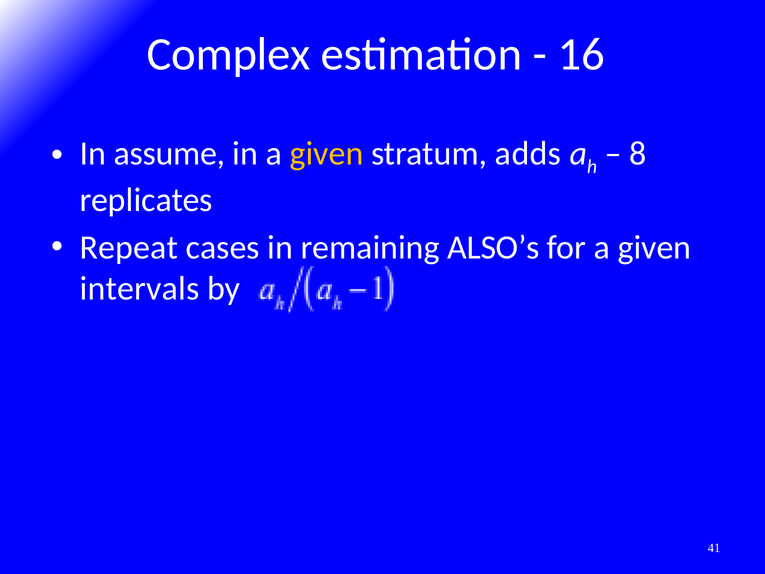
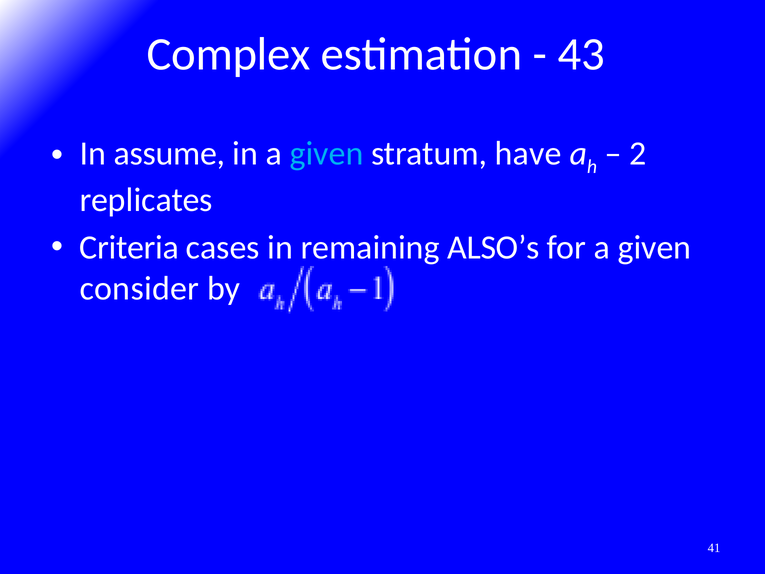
16: 16 -> 43 (581, 54)
given colour: yellow -> light blue (327, 153)
adds: adds -> have (528, 153)
8: 8 -> 2 (638, 153)
Repeat: Repeat -> Criteria (129, 248)
intervals: intervals -> consider (139, 288)
